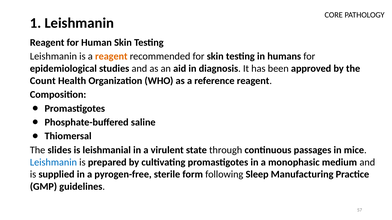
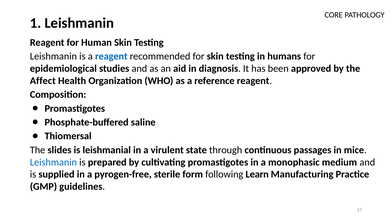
reagent colour: orange -> blue (111, 56)
Count: Count -> Affect (43, 81)
Sleep: Sleep -> Learn (257, 175)
